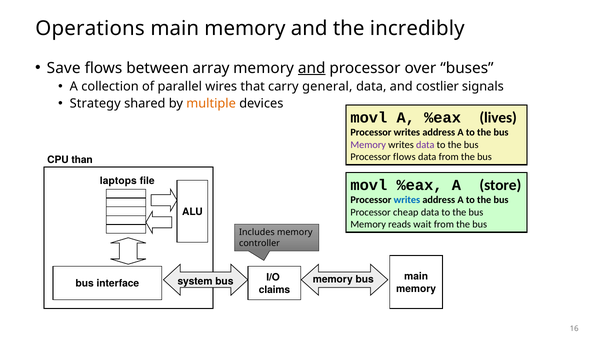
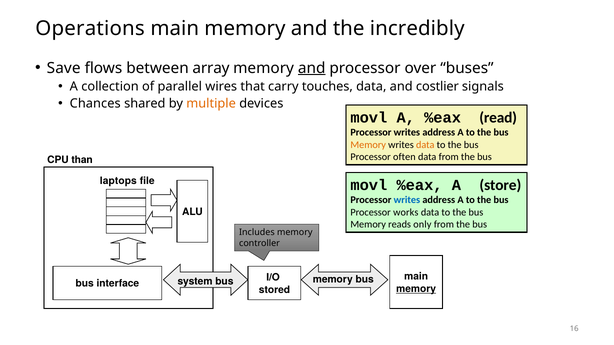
general: general -> touches (327, 86)
Strategy: Strategy -> Chances (95, 103)
lives: lives -> read (498, 118)
Memory colour: purple -> orange (368, 145)
data colour: purple -> orange (425, 145)
Processor flows: flows -> often (404, 157)
cheap: cheap -> works (406, 213)
wait: wait -> only (422, 225)
memory underline: none -> present (416, 289)
claims: claims -> stored (274, 290)
